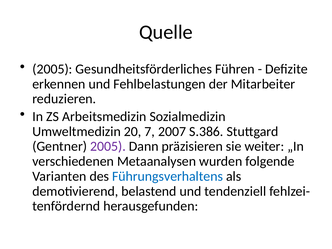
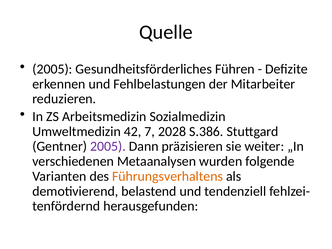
20: 20 -> 42 (133, 131)
2007: 2007 -> 2028 (172, 131)
Führungsverhaltens colour: blue -> orange (168, 176)
